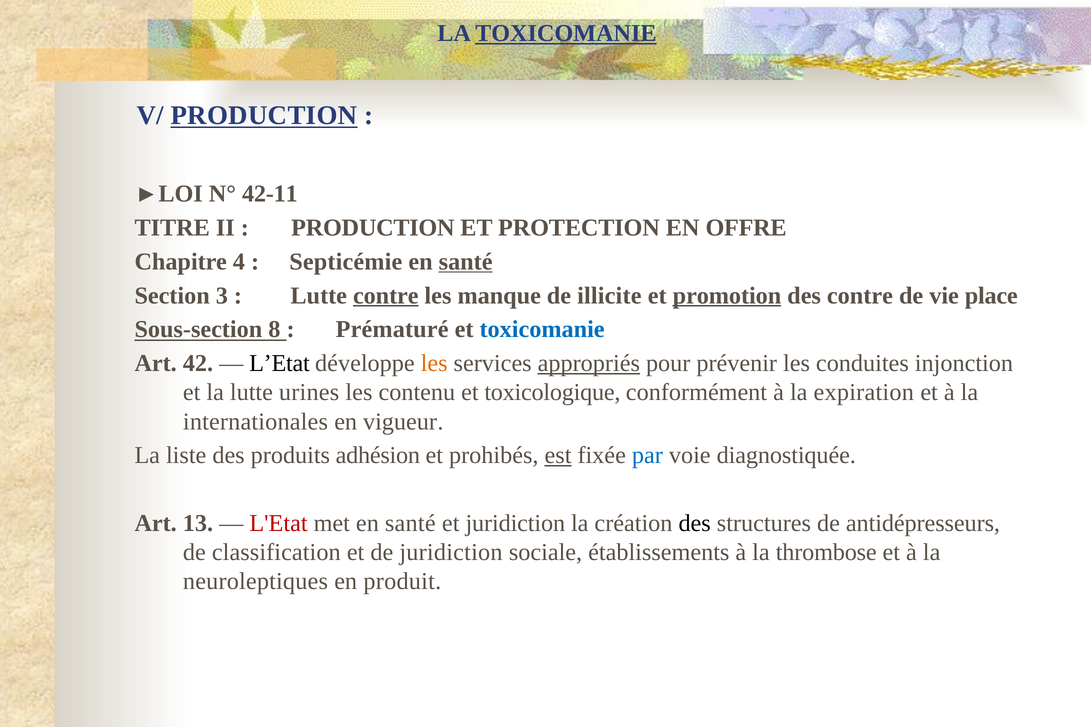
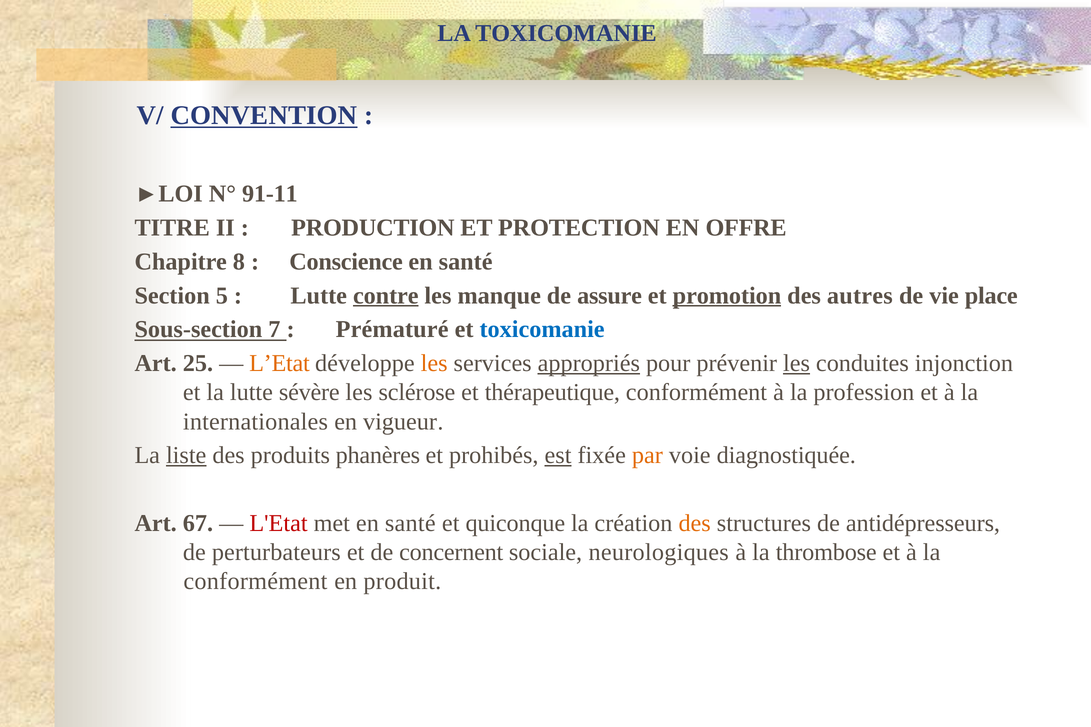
TOXICOMANIE underline: present -> none (566, 33)
V/ PRODUCTION: PRODUCTION -> CONVENTION (264, 115)
42-11: 42-11 -> 91-11 (270, 194)
4: 4 -> 8 (239, 262)
Septicémie: Septicémie -> Conscience (346, 262)
santé underline: present -> none (466, 262)
3: 3 -> 5 (222, 296)
illicite: illicite -> assure (610, 296)
des contre: contre -> autres (860, 296)
8: 8 -> 7 (274, 330)
42: 42 -> 25 (198, 364)
L’Etat colour: black -> orange (279, 364)
les underline: none -> present (797, 364)
urines: urines -> sévère (309, 393)
contenu: contenu -> sclérose (417, 393)
toxicologique: toxicologique -> thérapeutique (552, 393)
expiration: expiration -> profession (864, 393)
liste underline: none -> present (186, 456)
adhésion: adhésion -> phanères (378, 456)
par colour: blue -> orange (647, 456)
13: 13 -> 67 (198, 524)
et juridiction: juridiction -> quiconque (515, 524)
des colour: black -> orange (695, 524)
classification: classification -> perturbateurs (276, 553)
de juridiction: juridiction -> concernent (451, 553)
établissements: établissements -> neurologiques (659, 553)
neuroleptiques: neuroleptiques -> conformément (255, 582)
